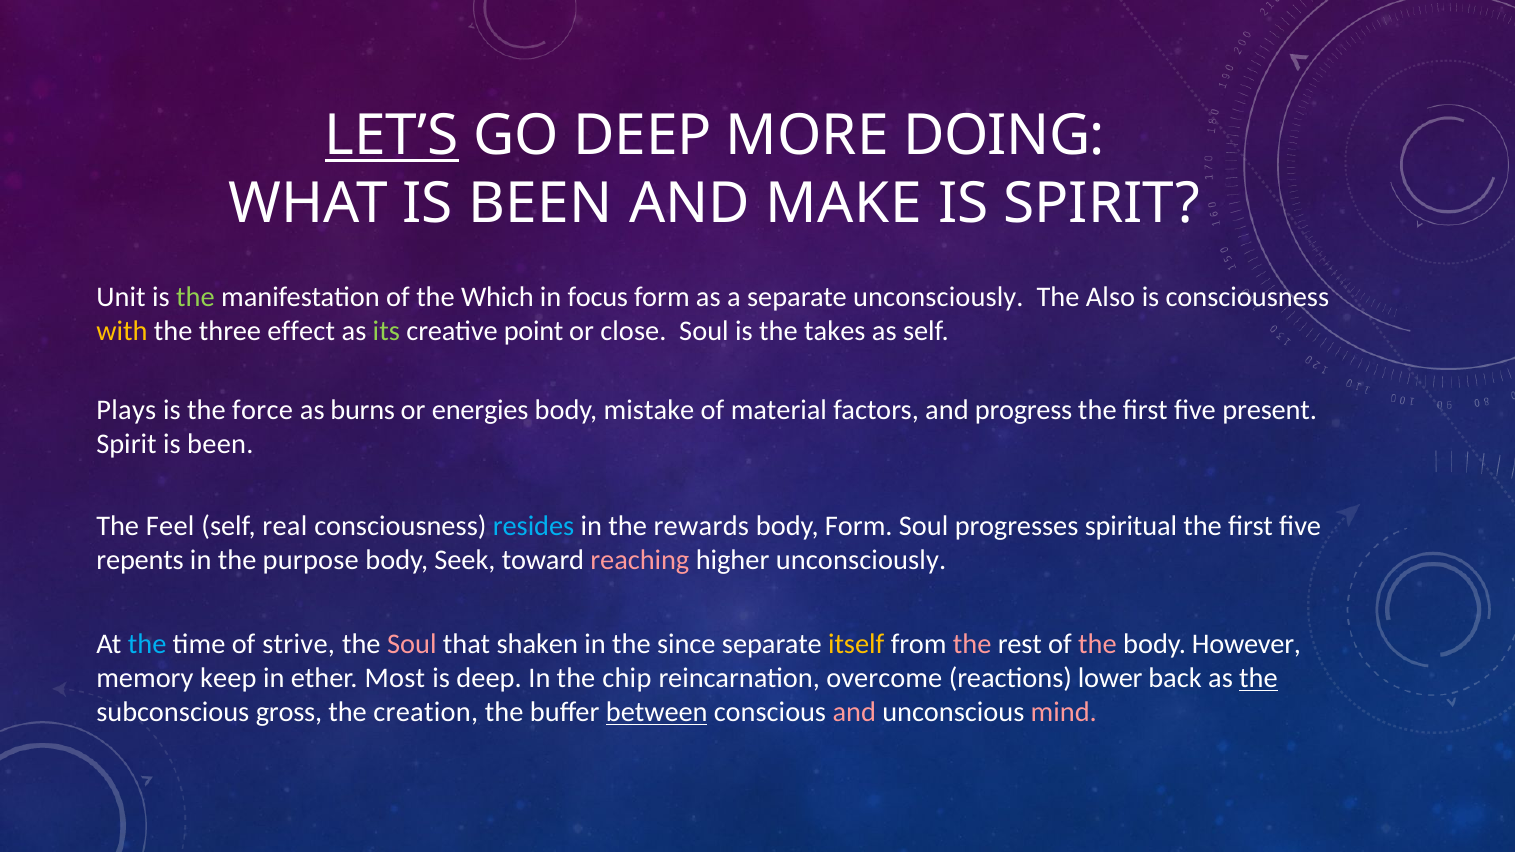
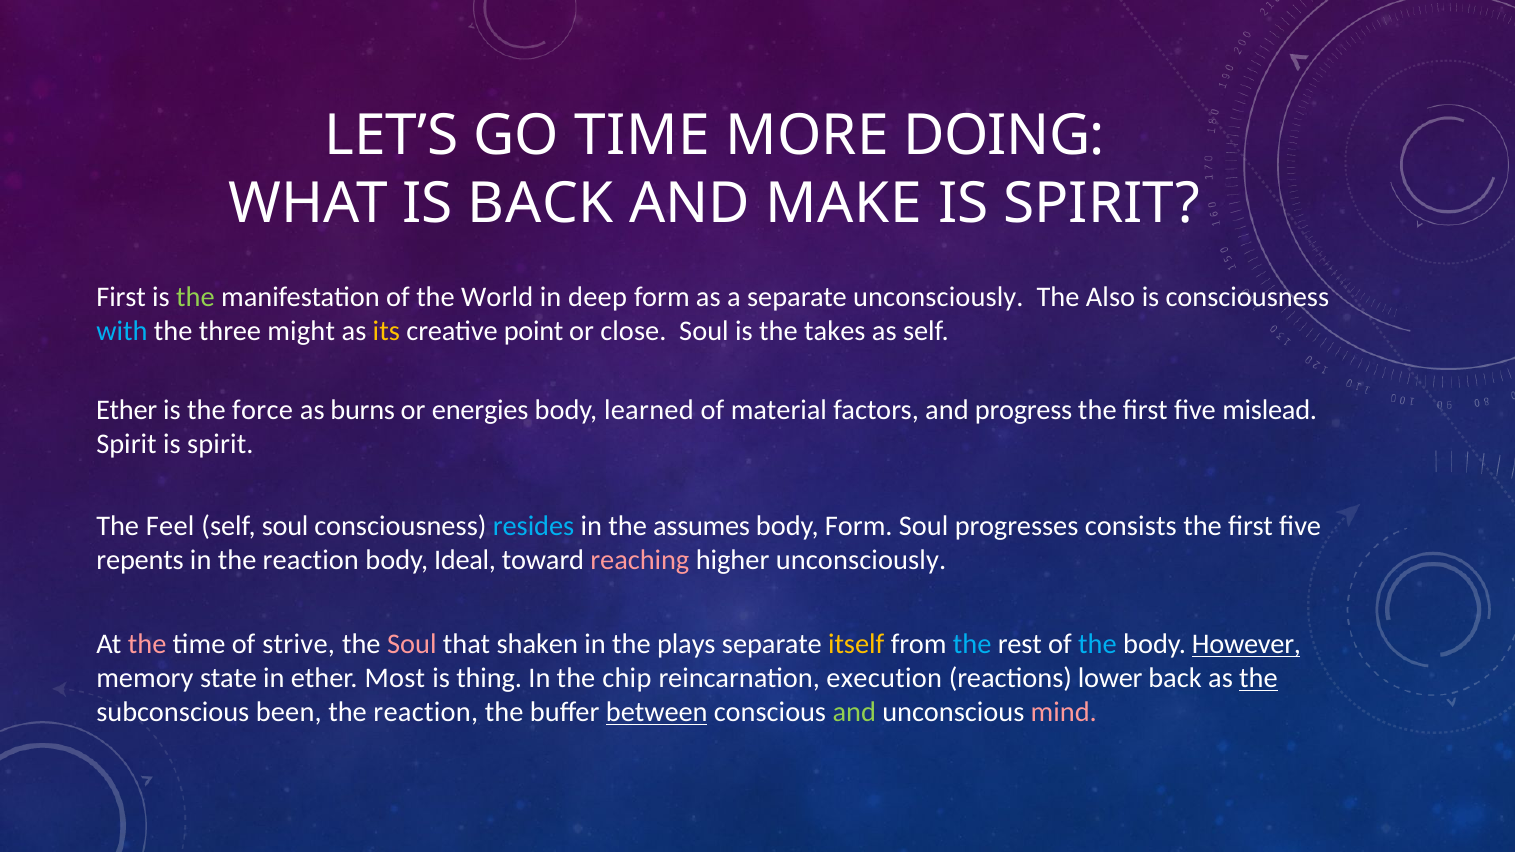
LET’S underline: present -> none (392, 136)
GO DEEP: DEEP -> TIME (642, 136)
WHAT IS BEEN: BEEN -> BACK (541, 204)
Unit: Unit -> First (121, 298)
Which: Which -> World (497, 298)
focus: focus -> deep (598, 298)
with colour: yellow -> light blue (122, 332)
effect: effect -> might (301, 332)
its colour: light green -> yellow (386, 332)
Plays: Plays -> Ether (127, 410)
mistake: mistake -> learned (649, 410)
present: present -> mislead (1270, 410)
Spirit is been: been -> spirit (220, 445)
self real: real -> soul (285, 526)
rewards: rewards -> assumes (702, 526)
spiritual: spiritual -> consists (1131, 526)
in the purpose: purpose -> reaction (311, 560)
Seek: Seek -> Ideal (465, 560)
the colour: light blue -> pink (147, 644)
since: since -> plays (686, 644)
the colour: pink -> light blue (972, 644)
the colour: pink -> light blue (1097, 644)
However underline: none -> present (1246, 644)
keep: keep -> state (228, 678)
is deep: deep -> thing (489, 678)
overcome: overcome -> execution (884, 678)
gross: gross -> been (289, 712)
creation: creation -> reaction (426, 712)
and colour: pink -> light green (854, 712)
